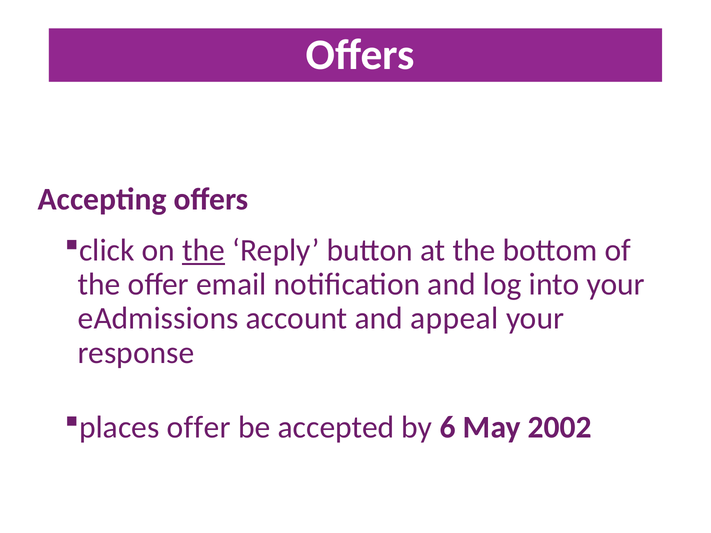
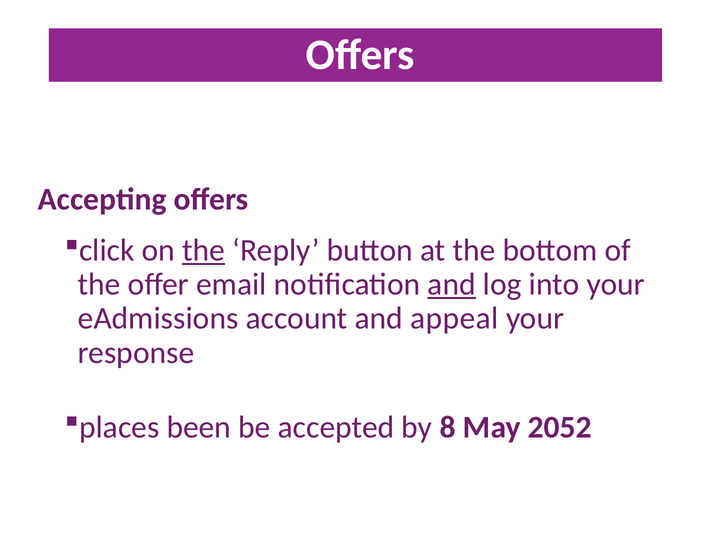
and underline: none -> present (452, 284)
places offer: offer -> been (199, 428)
6: 6 -> 8 (448, 428)
2002: 2002 -> 2052 (560, 428)
